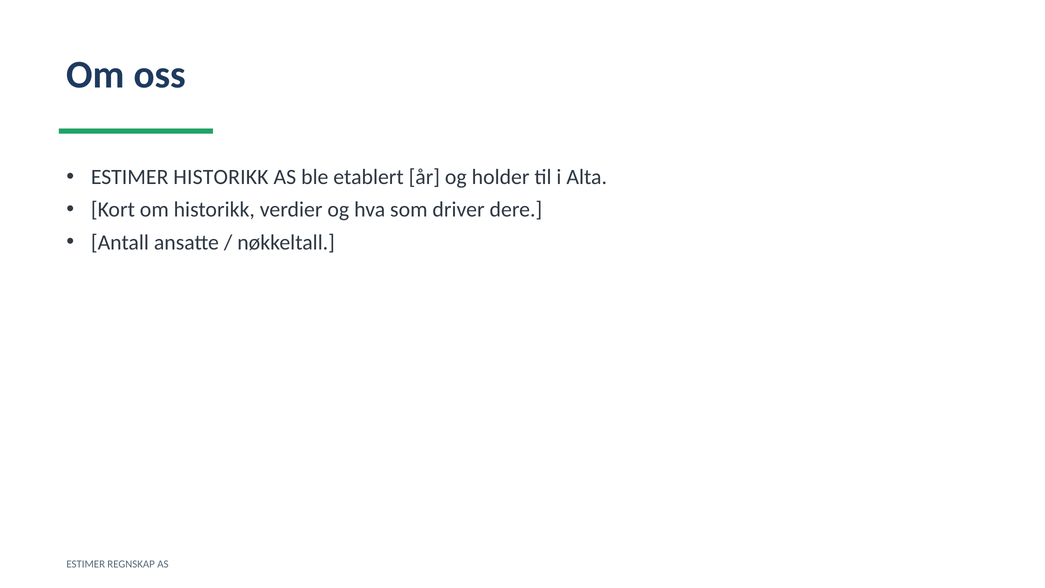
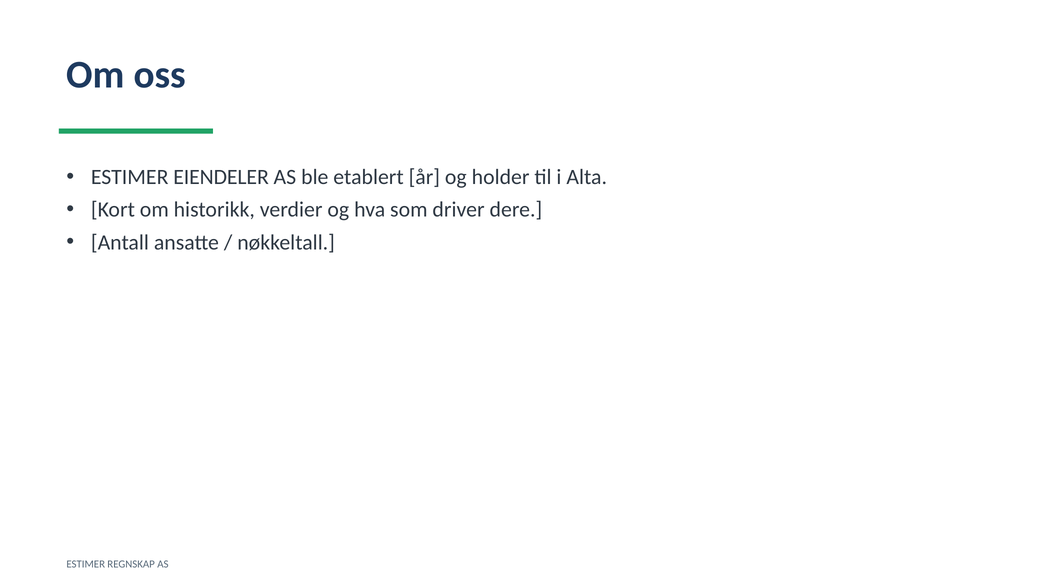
ESTIMER HISTORIKK: HISTORIKK -> EIENDELER (221, 177)
